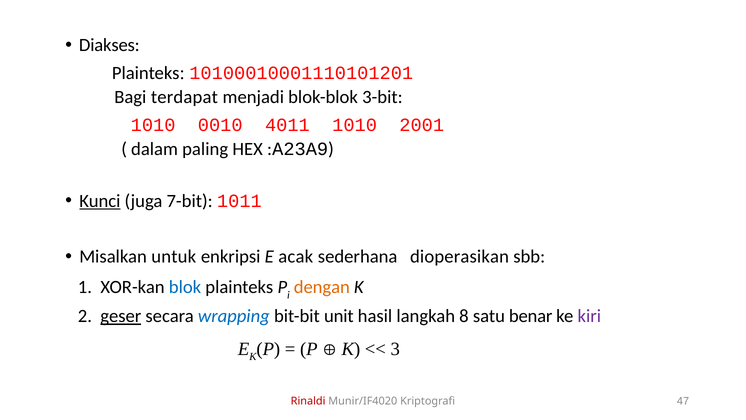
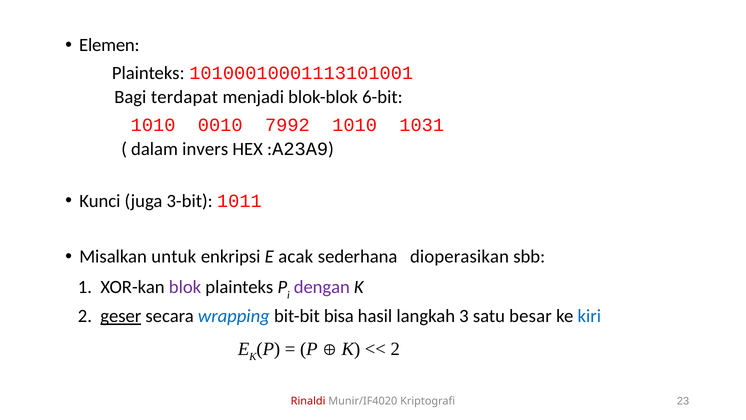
Diakses: Diakses -> Elemen (109, 45)
10100010001110101201: 10100010001110101201 -> 10100010001113101001 (301, 73)
3-bit: 3-bit -> 6-bit (382, 97)
4011: 4011 -> 7992 (287, 125)
2001: 2001 -> 1031 (422, 125)
paling: paling -> invers (205, 149)
Kunci underline: present -> none (100, 201)
7-bit: 7-bit -> 3-bit (190, 201)
blok colour: blue -> purple (185, 287)
dengan colour: orange -> purple (322, 287)
unit: unit -> bisa (339, 316)
8: 8 -> 3 (464, 316)
benar: benar -> besar (530, 316)
kiri colour: purple -> blue (589, 316)
3: 3 -> 2 (395, 349)
47: 47 -> 23 (683, 401)
